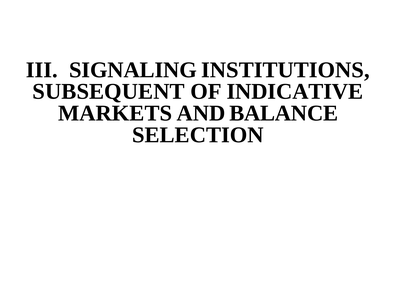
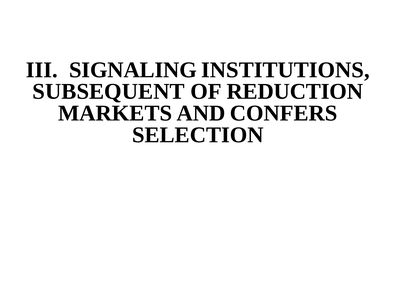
INDICATIVE: INDICATIVE -> REDUCTION (295, 92)
BALANCE: BALANCE -> CONFERS (284, 113)
